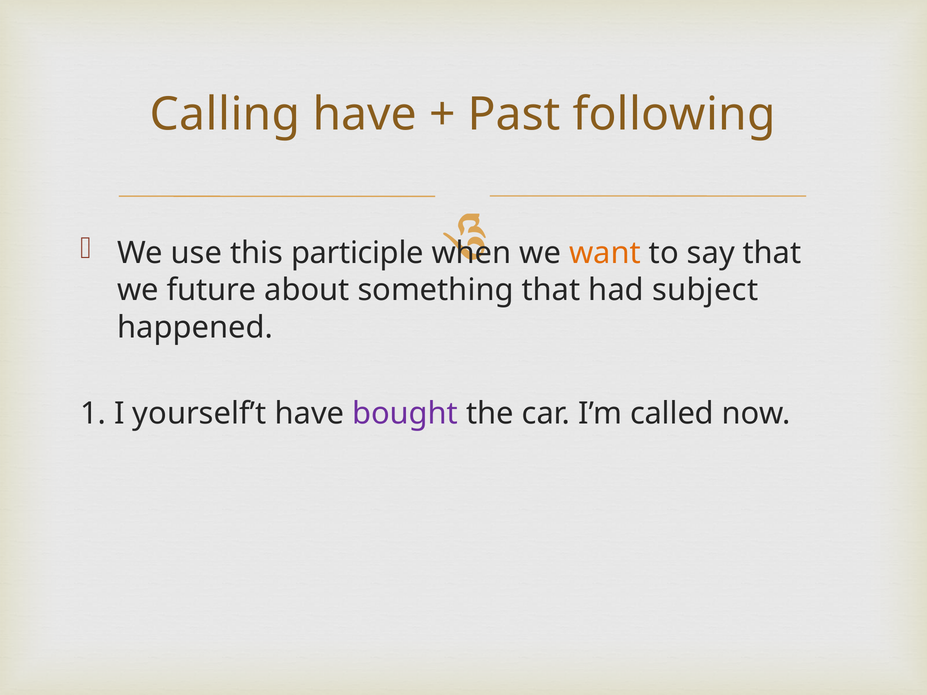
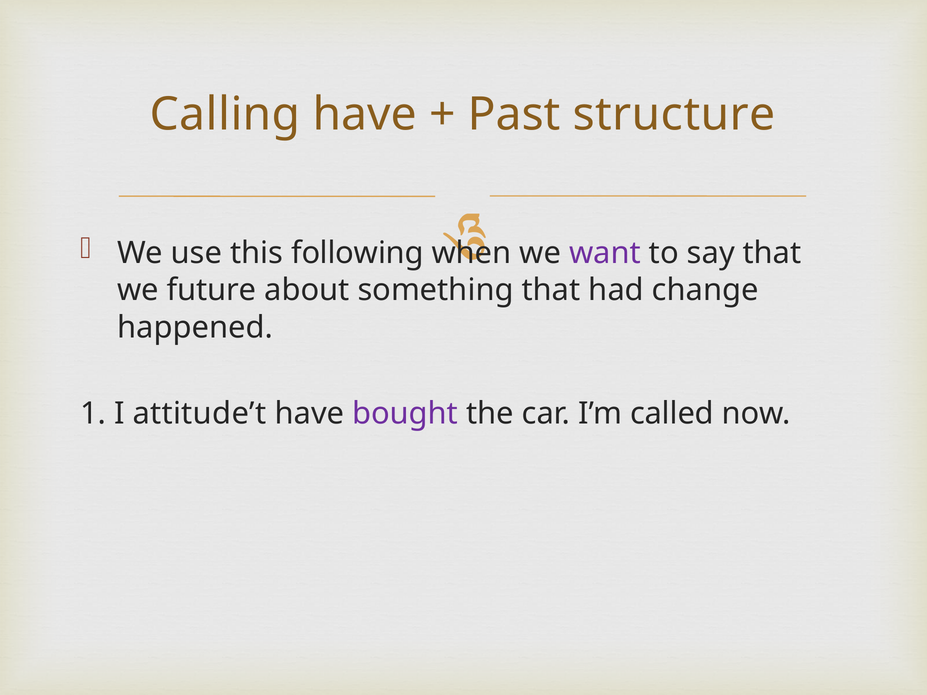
following: following -> structure (674, 114)
participle: participle -> following (357, 253)
want colour: orange -> purple (605, 253)
subject: subject -> change (705, 290)
yourself’t: yourself’t -> attitude’t (199, 414)
